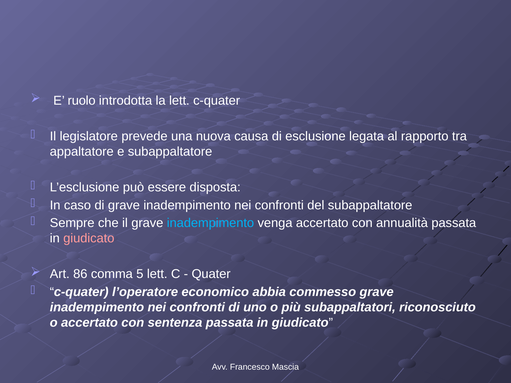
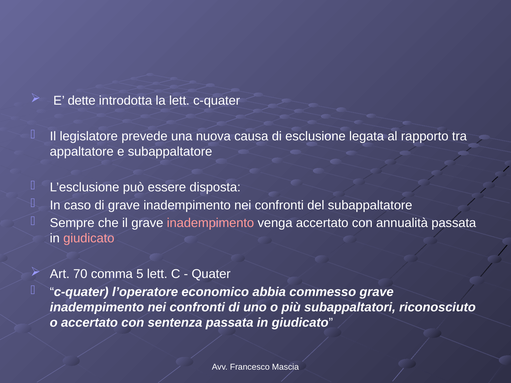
ruolo: ruolo -> dette (82, 101)
inadempimento colour: light blue -> pink (210, 223)
86: 86 -> 70 (80, 274)
